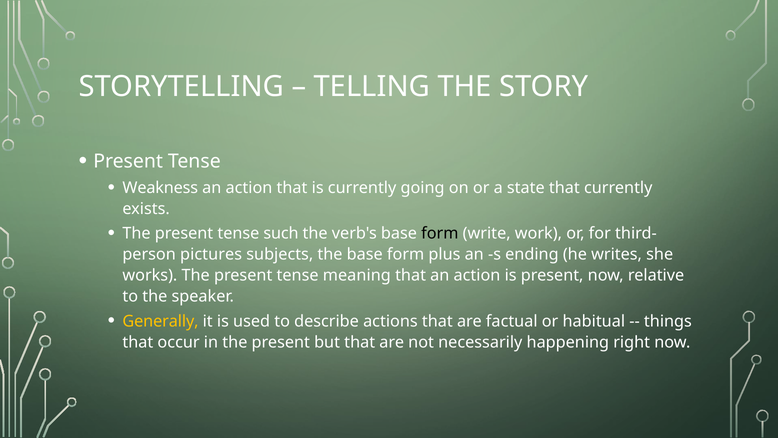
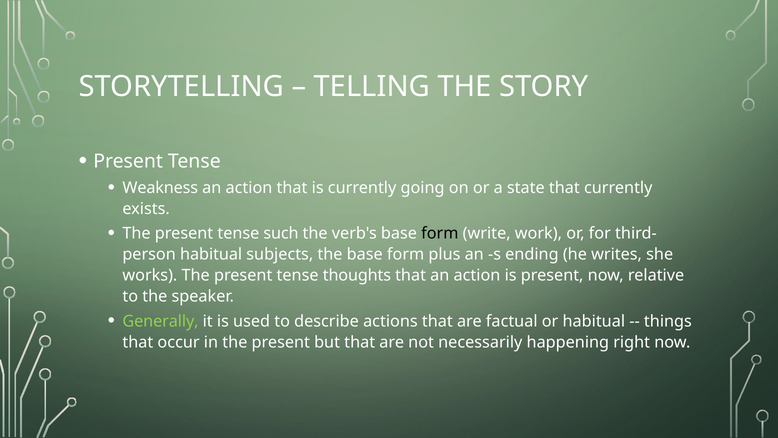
pictures: pictures -> habitual (211, 254)
meaning: meaning -> thoughts (357, 275)
Generally colour: yellow -> light green (160, 321)
